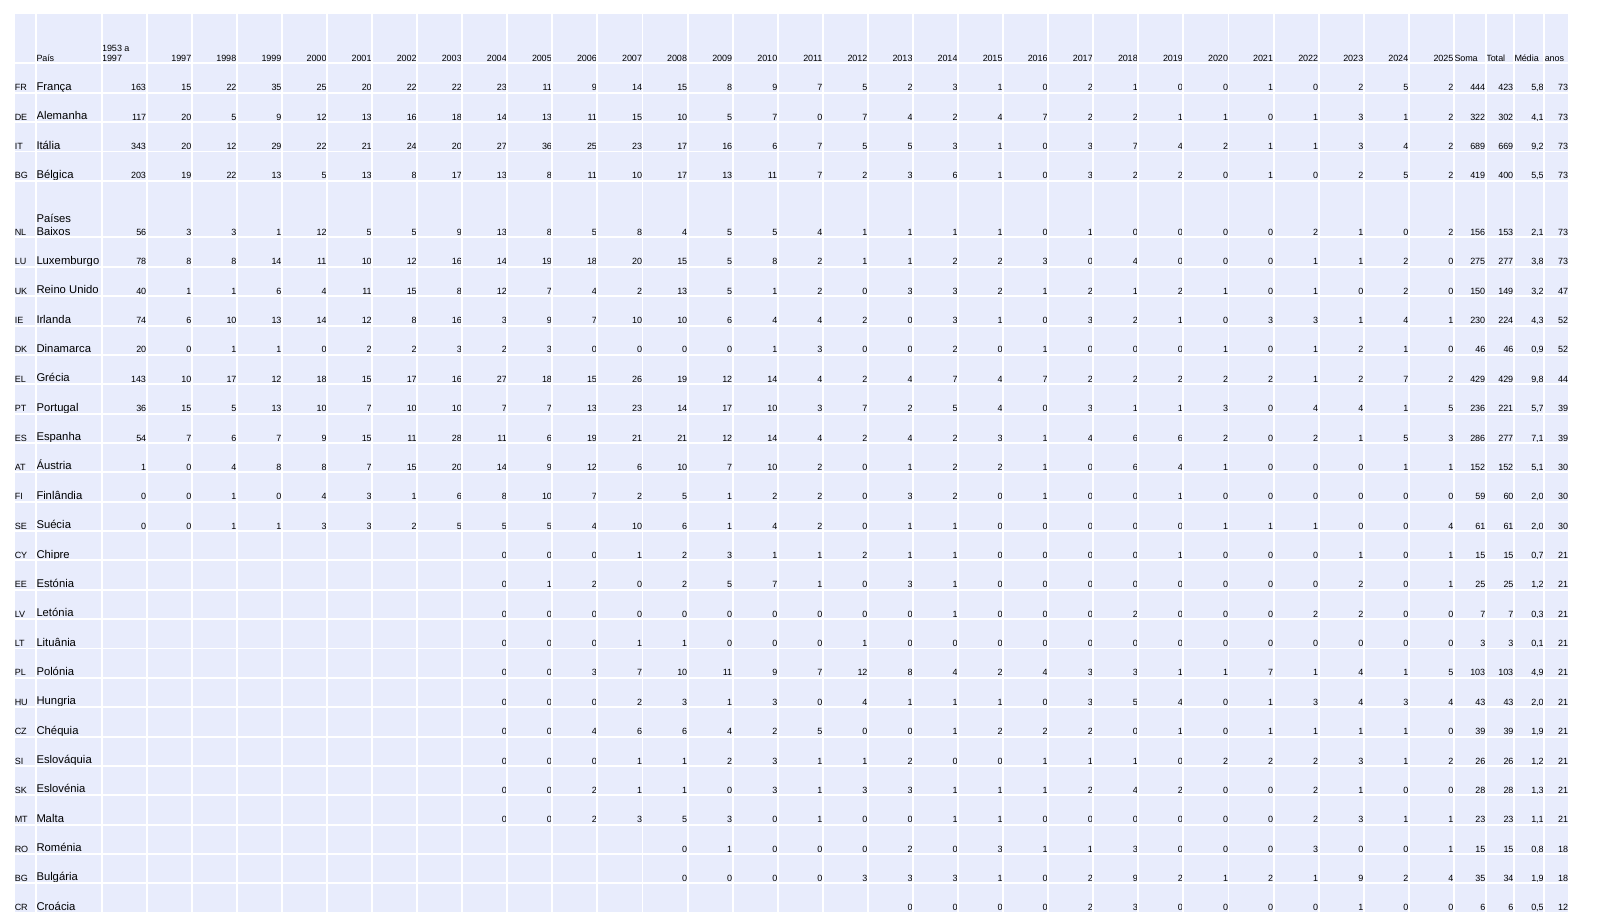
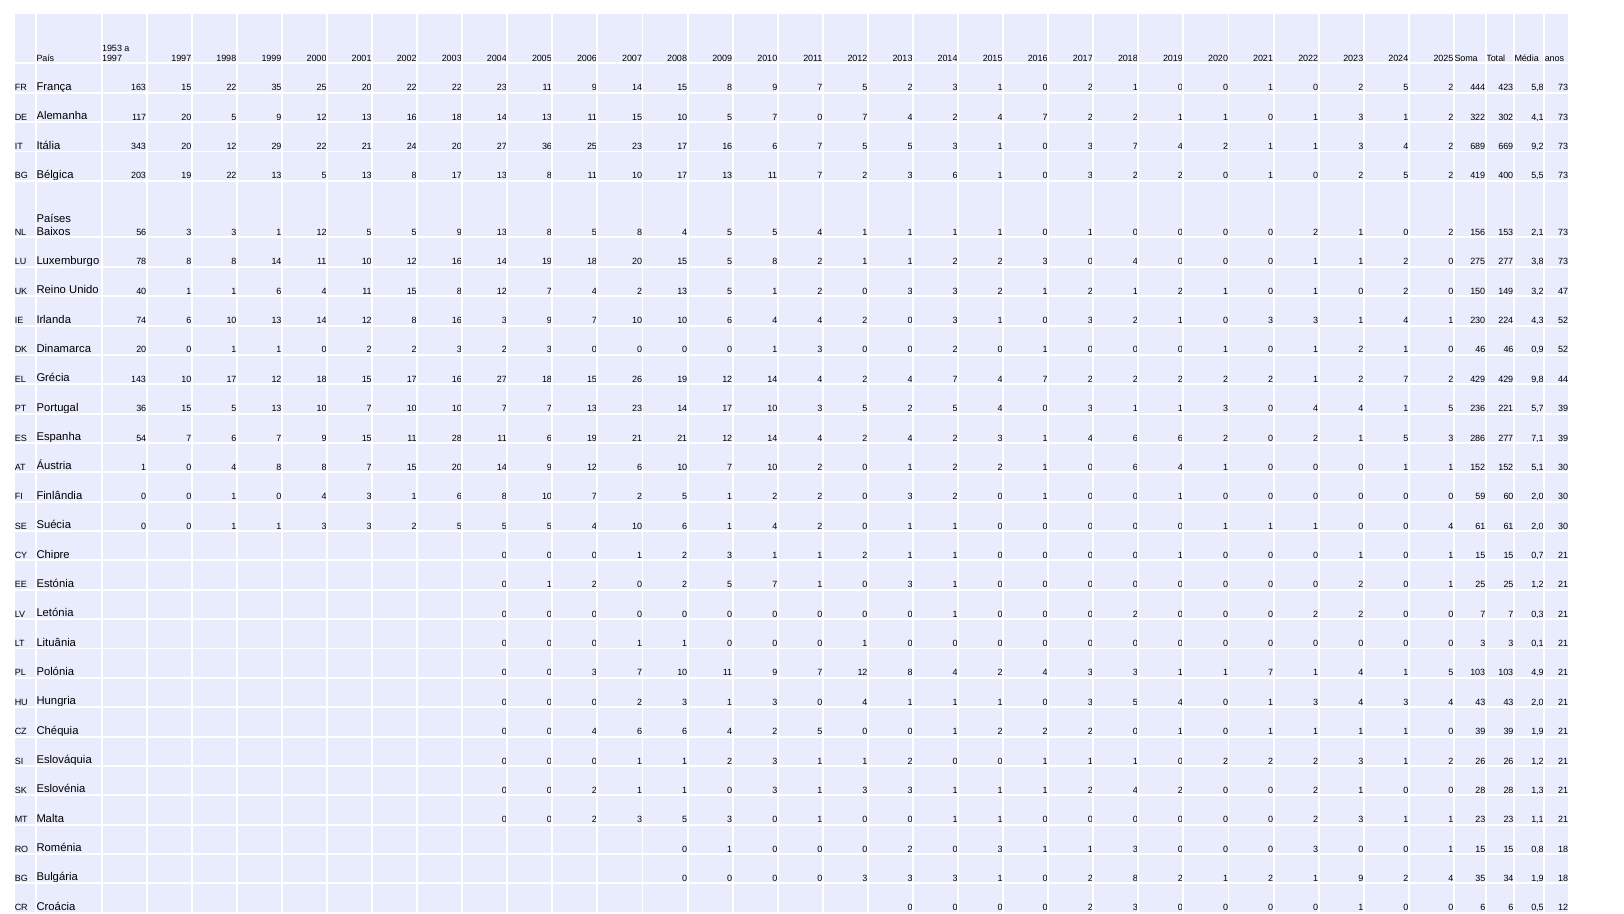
10 3 7: 7 -> 5 (865, 409)
2 9: 9 -> 8 (1135, 878)
